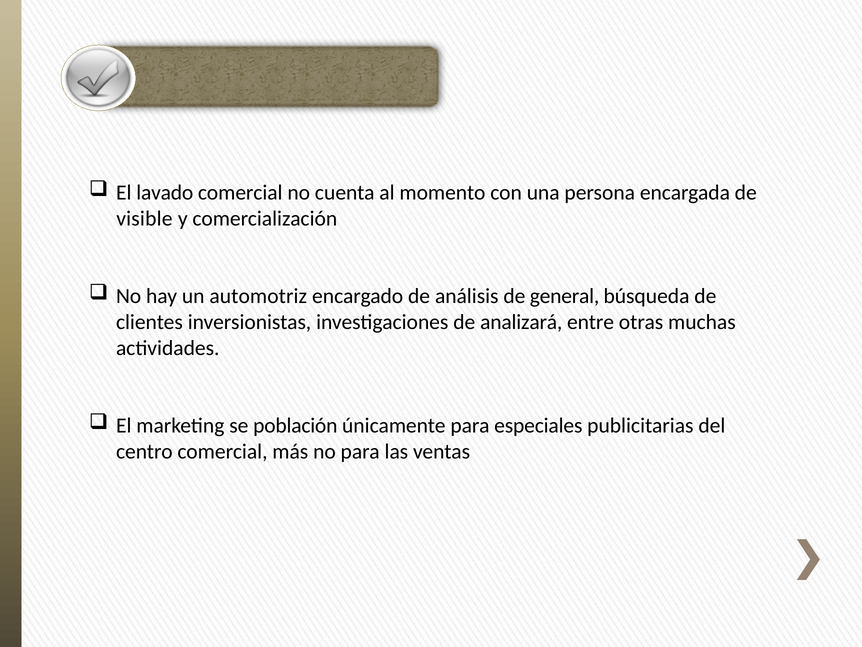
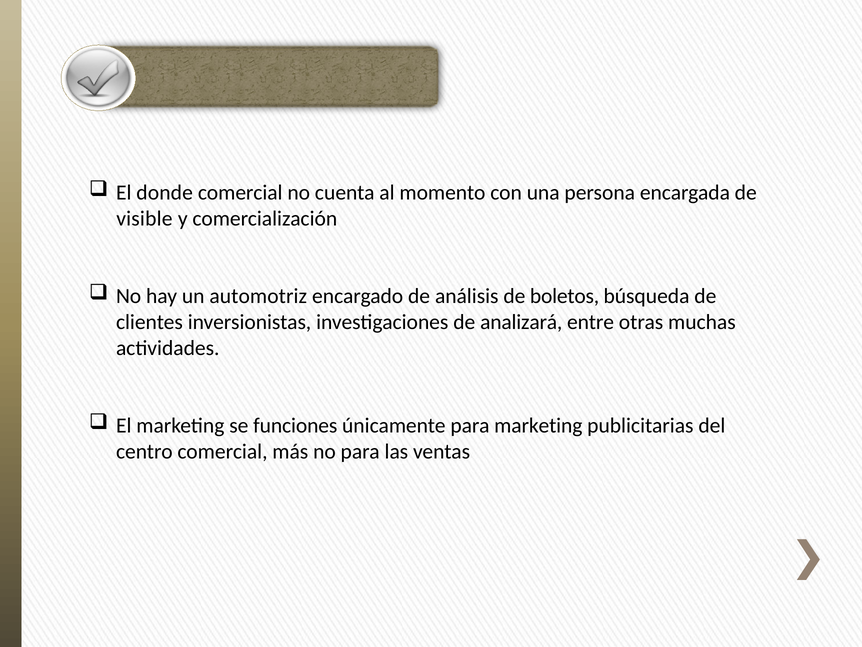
lavado: lavado -> donde (165, 193)
general: general -> boletos (565, 296)
población: población -> funciones (295, 425)
para especiales: especiales -> marketing (538, 425)
